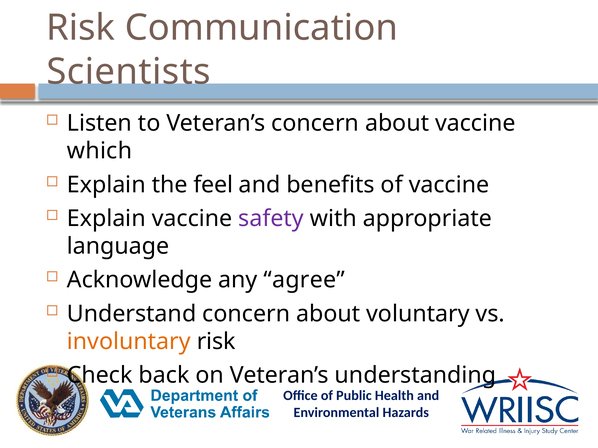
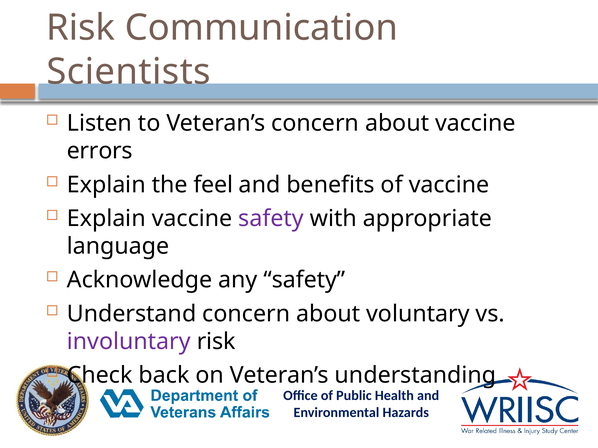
which: which -> errors (100, 151)
any agree: agree -> safety (304, 280)
involuntary colour: orange -> purple (129, 342)
